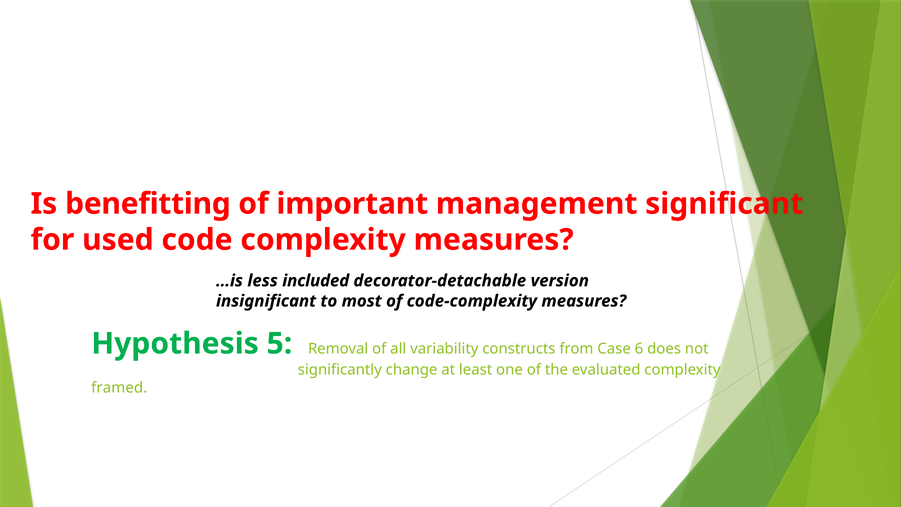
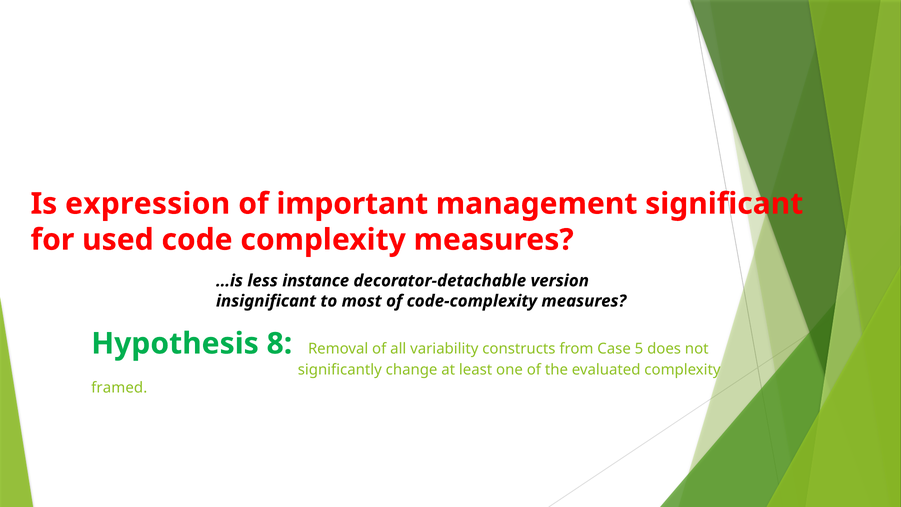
benefitting: benefitting -> expression (148, 204)
included: included -> instance (316, 281)
5: 5 -> 8 (279, 343)
6: 6 -> 5 (639, 348)
